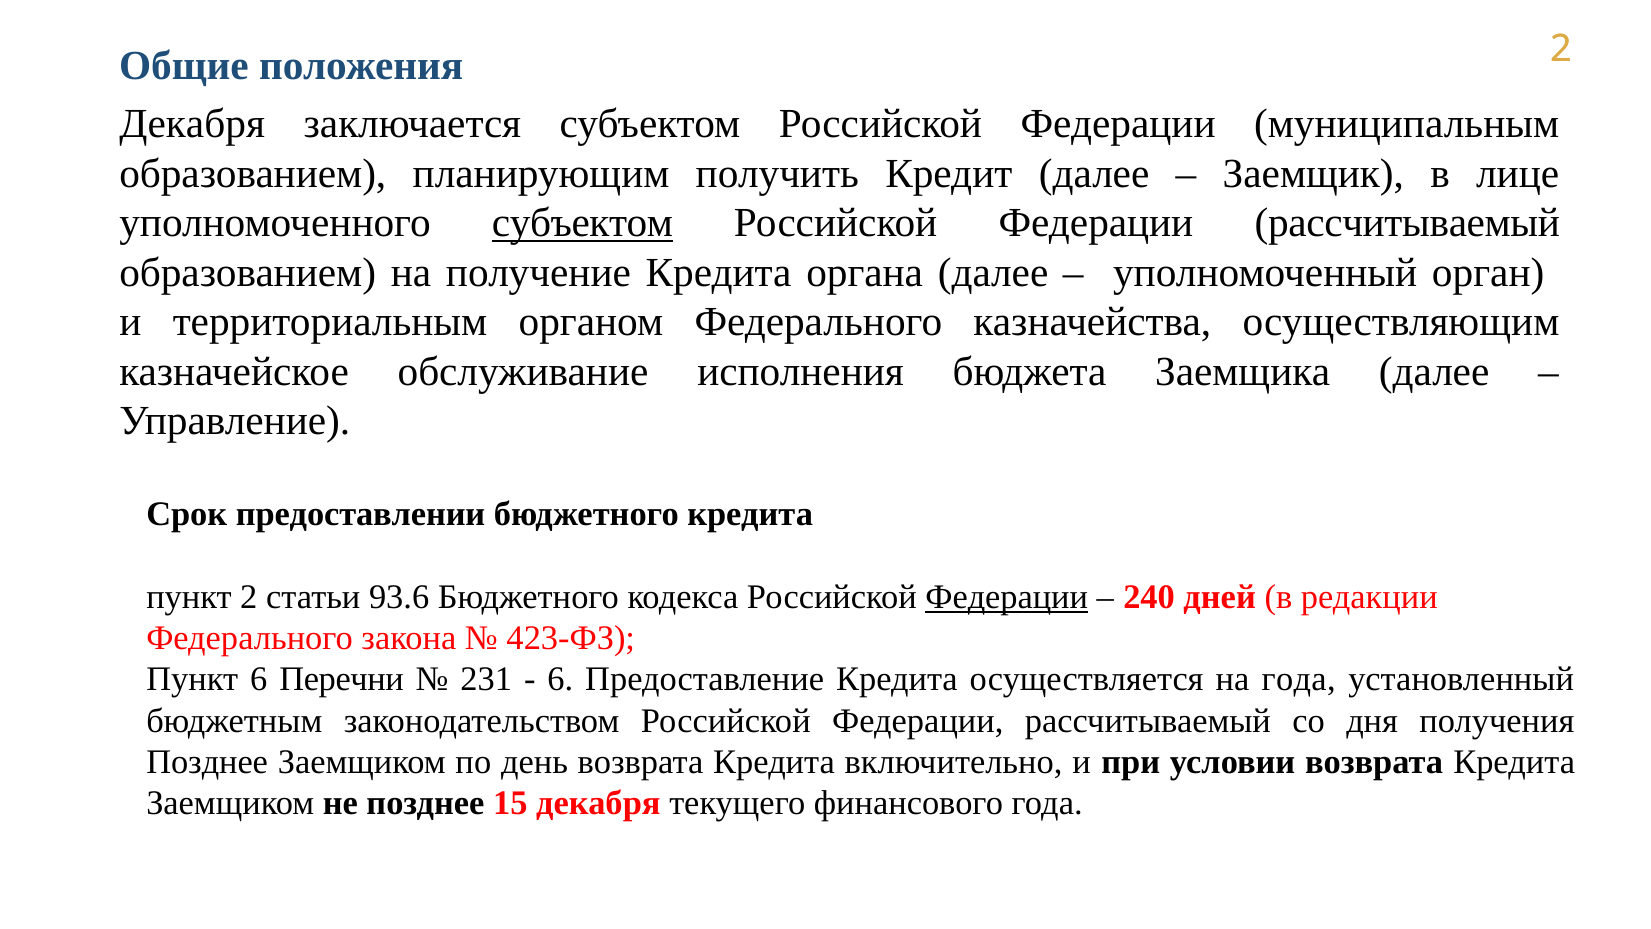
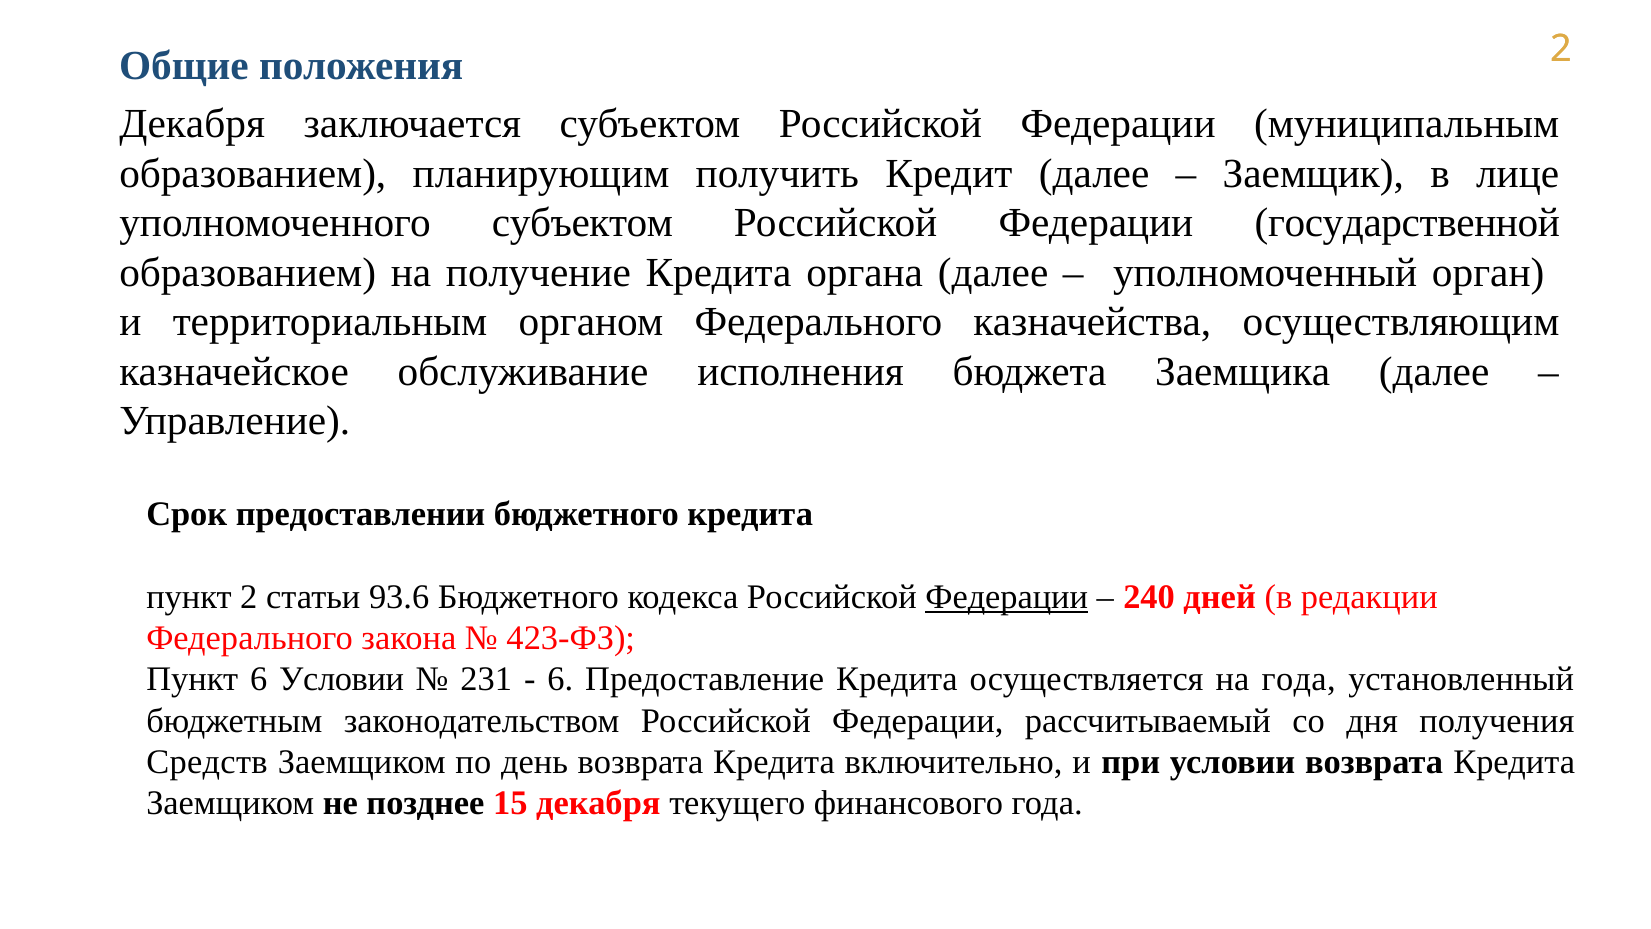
субъектом underline: present -> none (583, 223)
рассчитываемый: рассчитываемый -> государственной (1407, 223)
6 Перечни: Перечни -> Условии (342, 679)
Позднее: Позднее -> Средств (207, 762)
